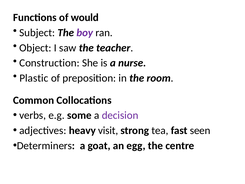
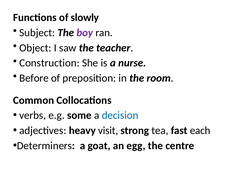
would: would -> slowly (85, 18)
Plastic: Plastic -> Before (34, 78)
decision colour: purple -> blue (120, 115)
seen: seen -> each (200, 130)
